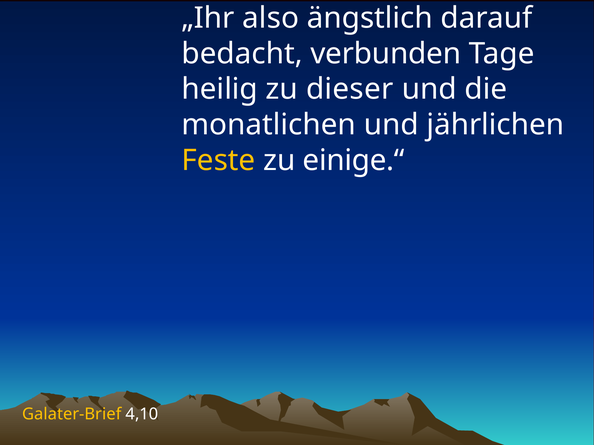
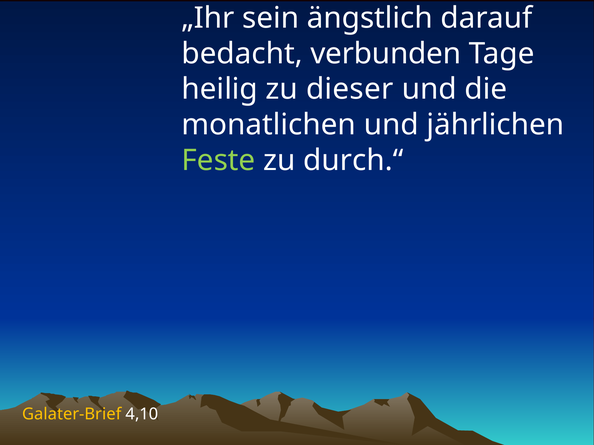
also: also -> sein (271, 18)
Feste colour: yellow -> light green (218, 161)
einige.“: einige.“ -> durch.“ (353, 161)
